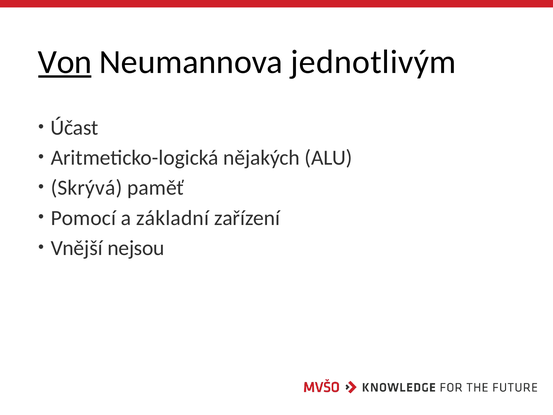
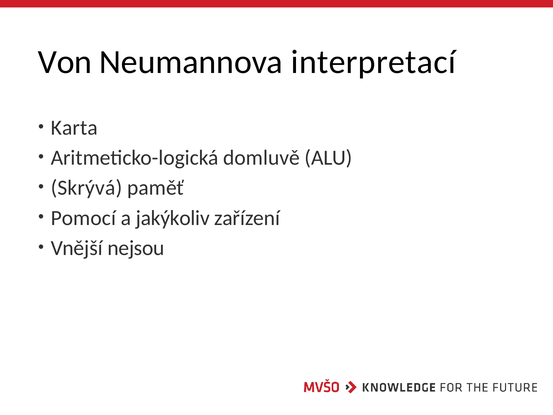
Von underline: present -> none (65, 62)
jednotlivým: jednotlivým -> interpretací (373, 62)
Účast: Účast -> Karta (74, 128)
nějakých: nějakých -> domluvě (262, 158)
základní: základní -> jakýkoliv (173, 218)
